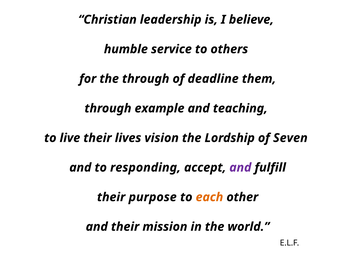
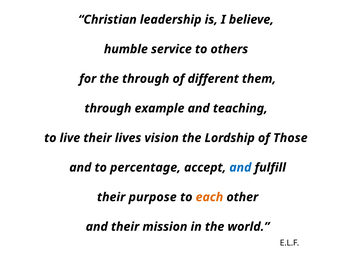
deadline: deadline -> different (213, 79)
Seven: Seven -> Those (290, 138)
responding: responding -> percentage (145, 168)
and colour: purple -> blue (240, 168)
